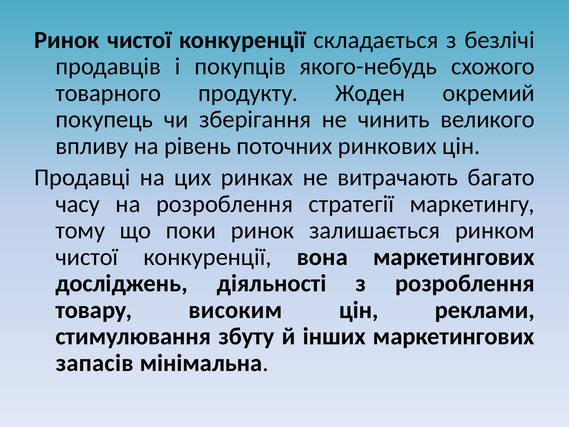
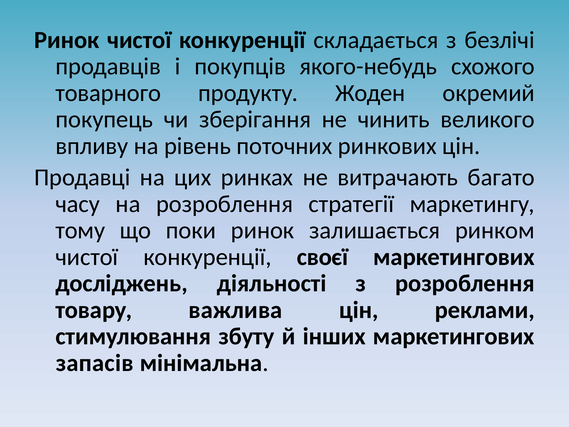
вона: вона -> своєї (322, 257)
високим: високим -> важлива (235, 310)
